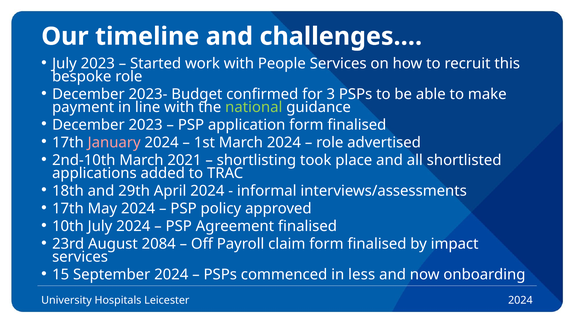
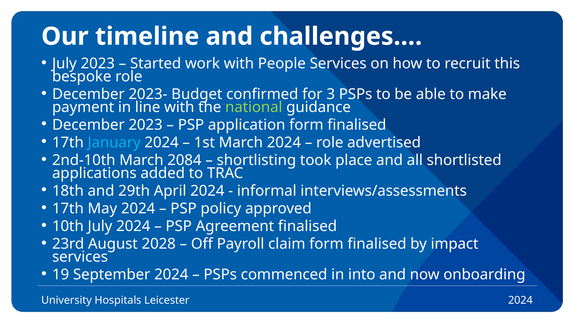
January colour: pink -> light blue (114, 142)
2021: 2021 -> 2084 (184, 160)
2084: 2084 -> 2028 (159, 244)
15: 15 -> 19 (61, 274)
less: less -> into (362, 274)
